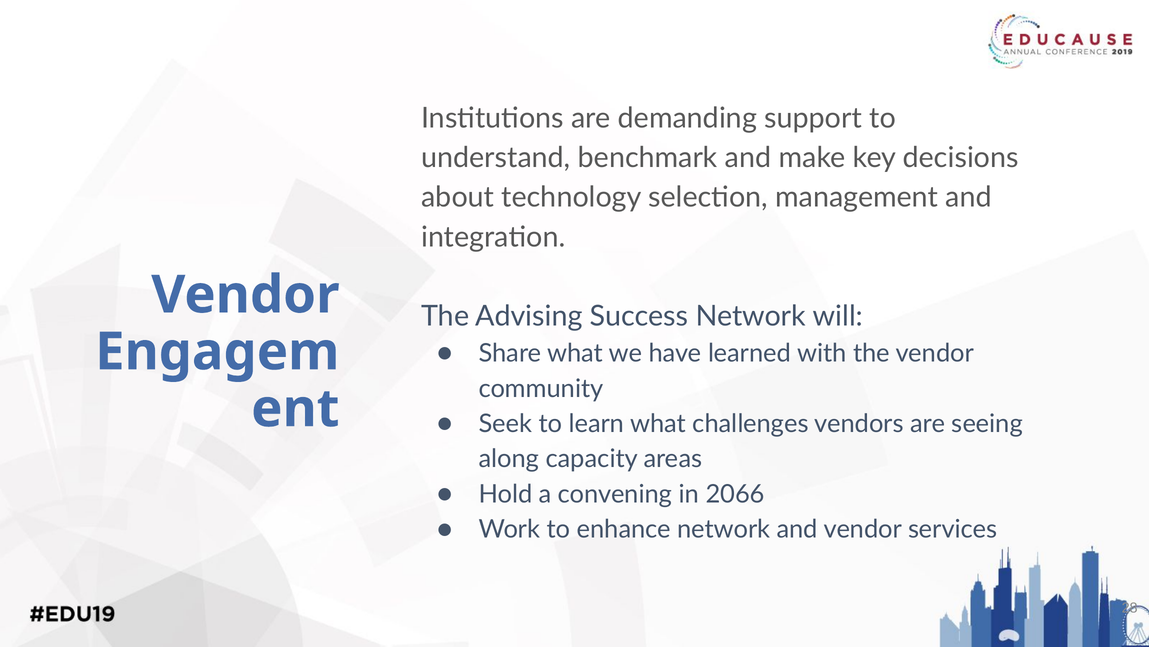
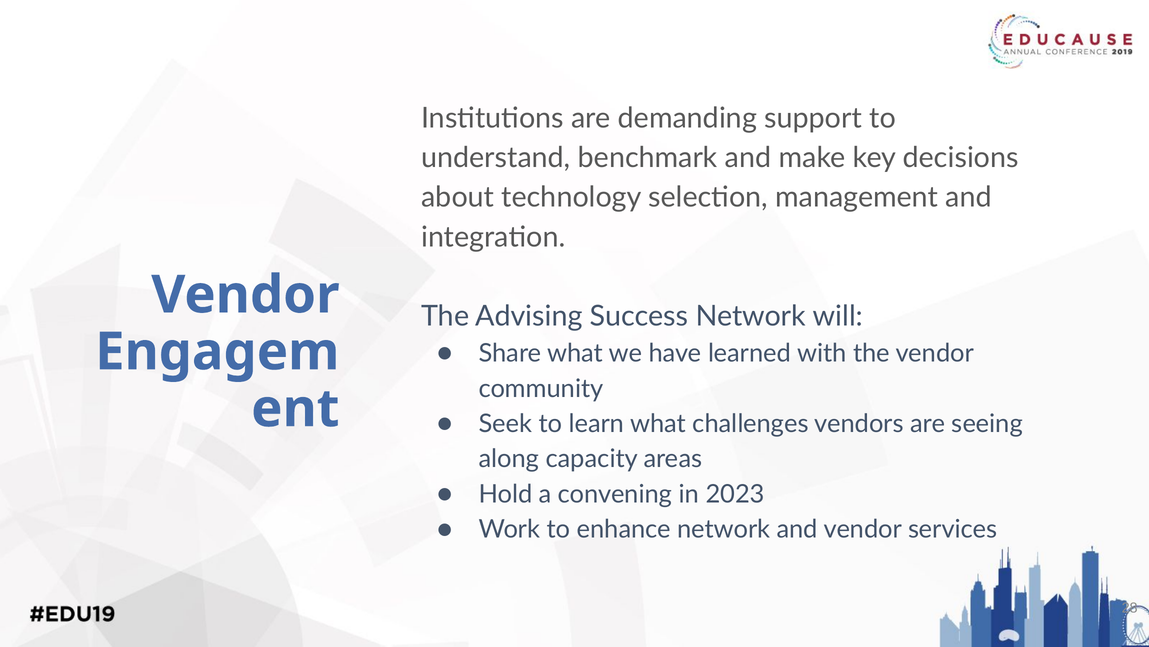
2066: 2066 -> 2023 (735, 494)
